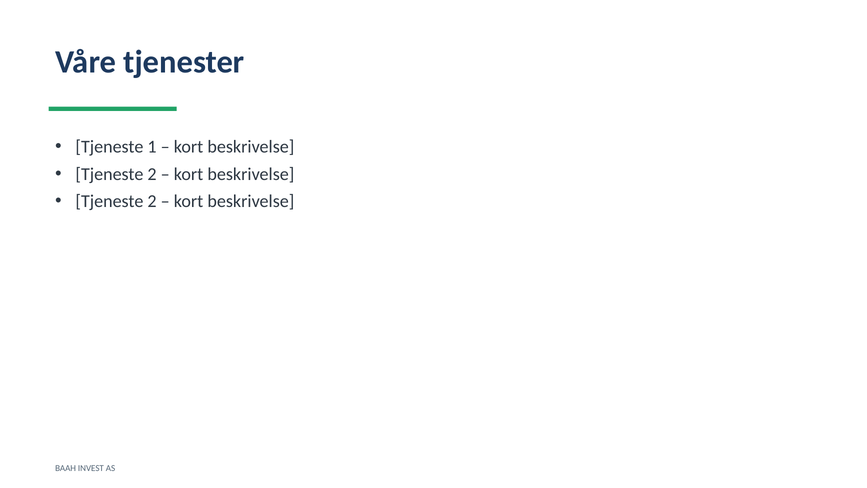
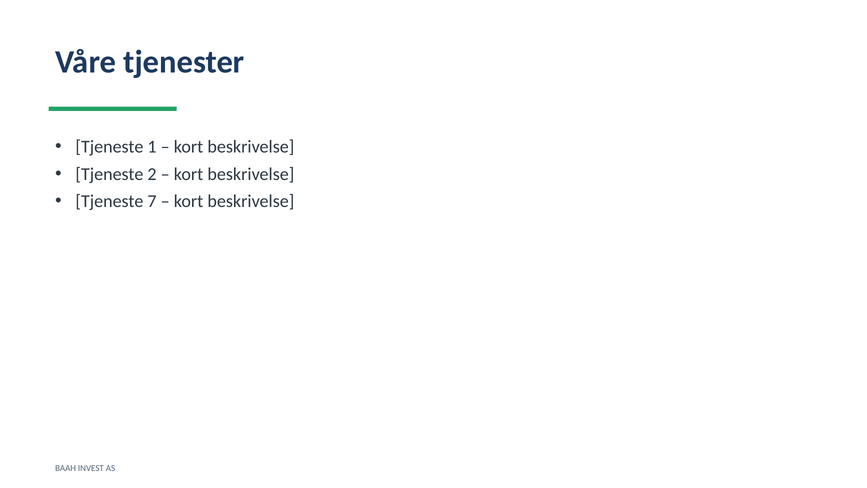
2: 2 -> 7 (152, 201)
